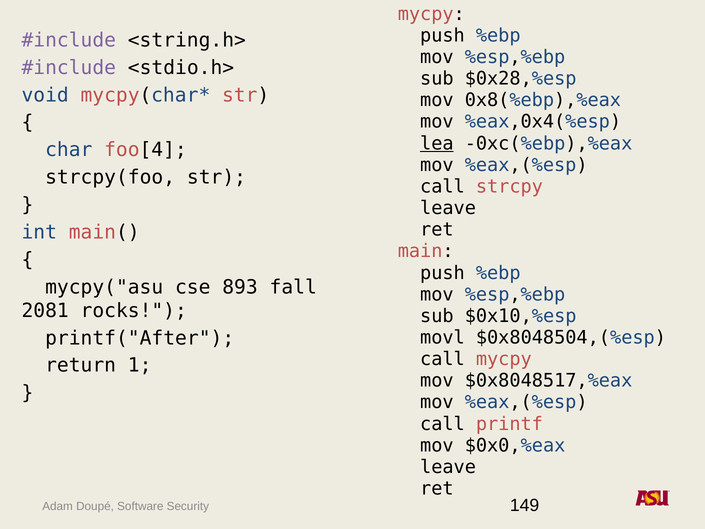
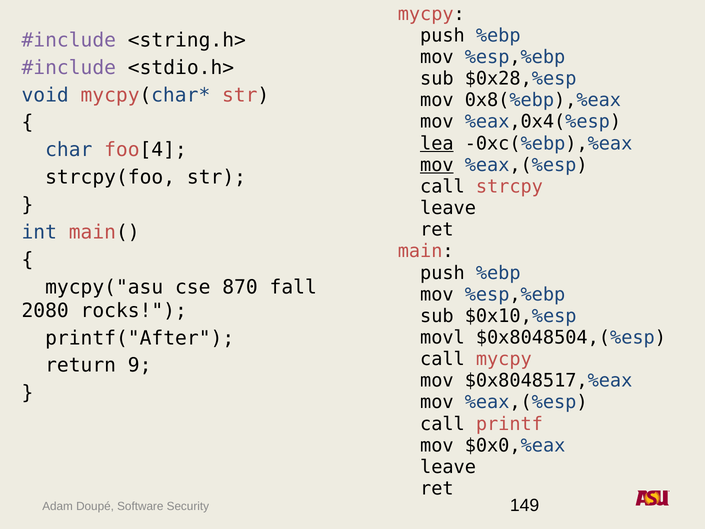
mov underline: none -> present (437, 165)
893: 893 -> 870 (240, 287)
2081: 2081 -> 2080 (45, 311)
1: 1 -> 9 (140, 365)
